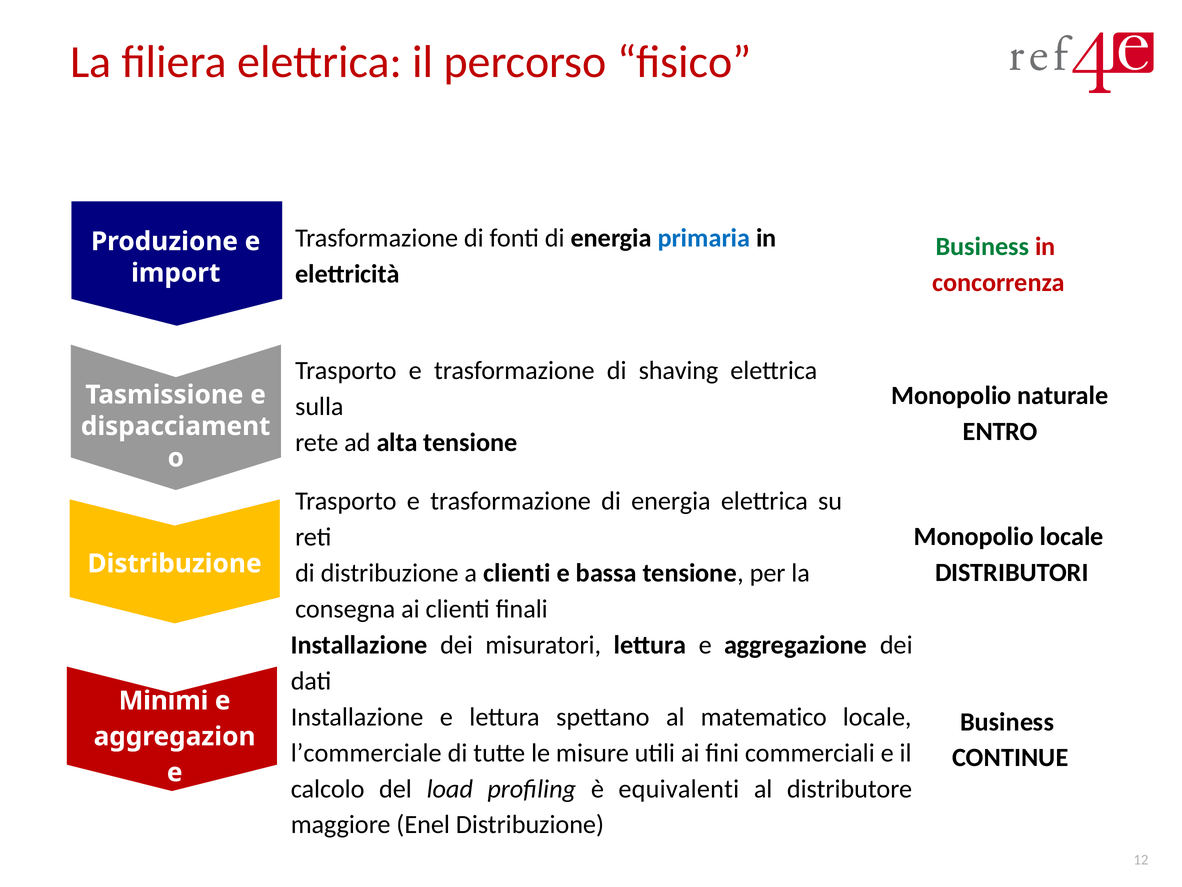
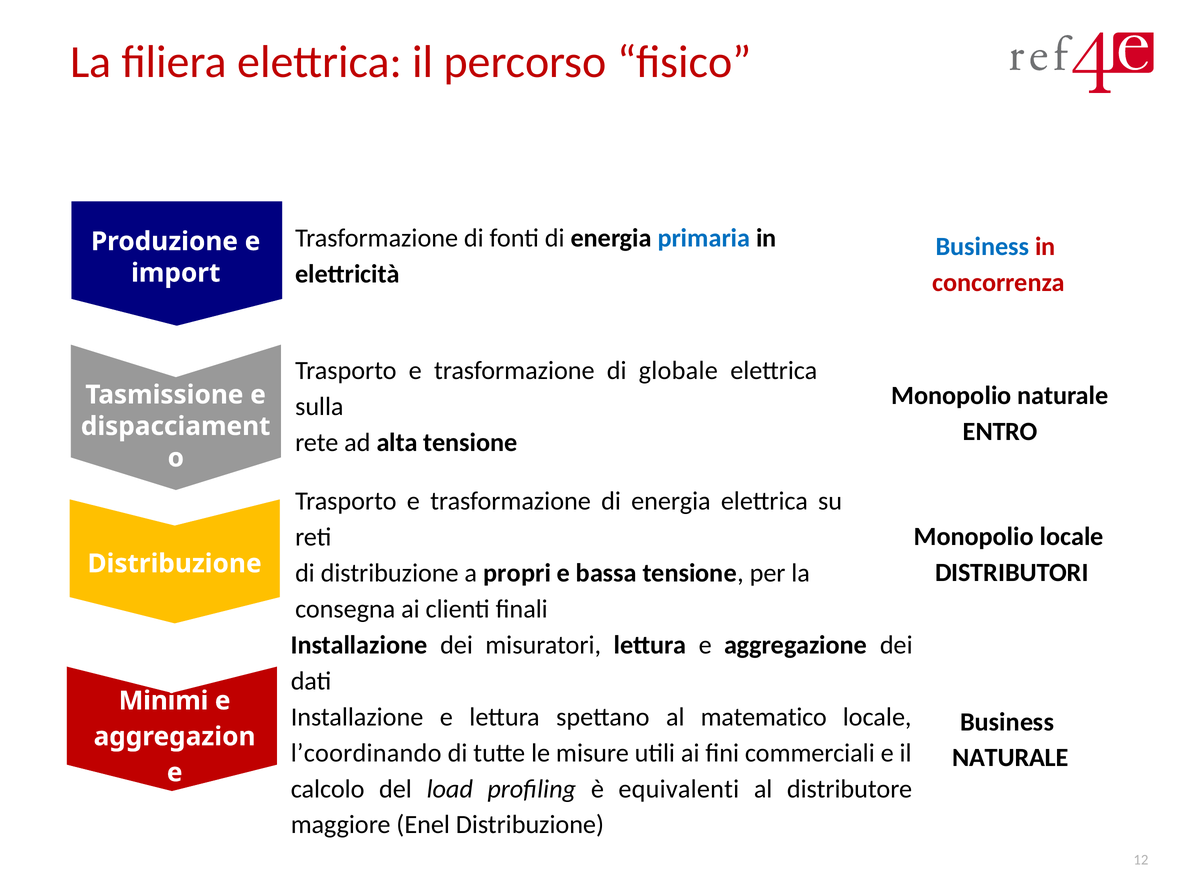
Business colour: green -> blue (982, 247)
shaving: shaving -> globale (678, 370)
a clienti: clienti -> propri (517, 573)
l’commerciale: l’commerciale -> l’coordinando (366, 753)
CONTINUE: CONTINUE -> NATURALE (1010, 757)
